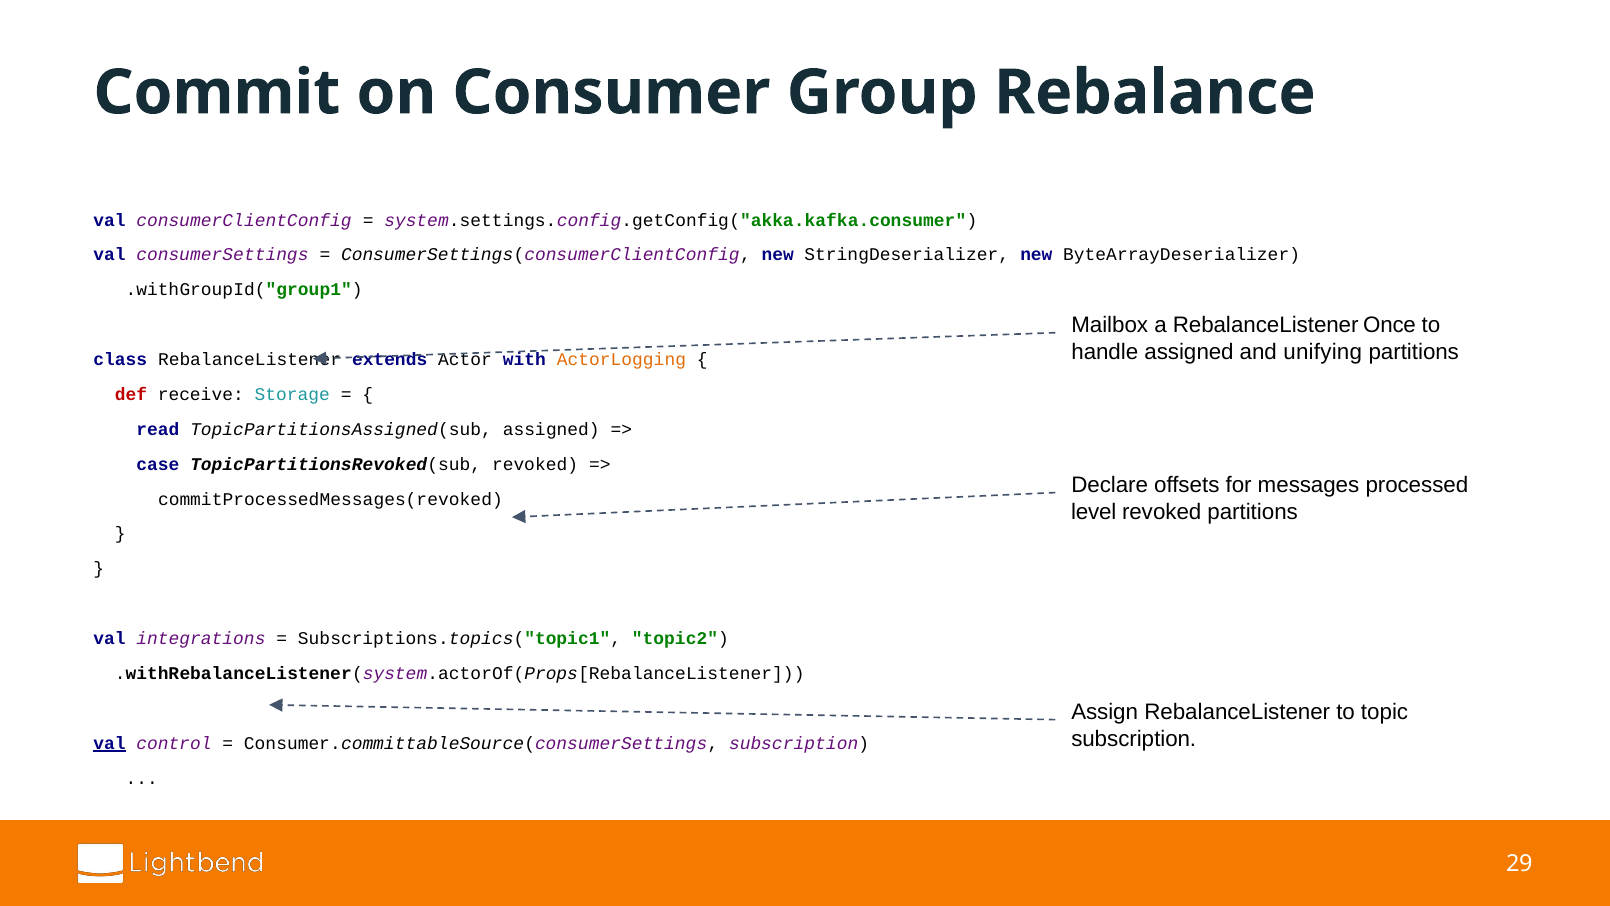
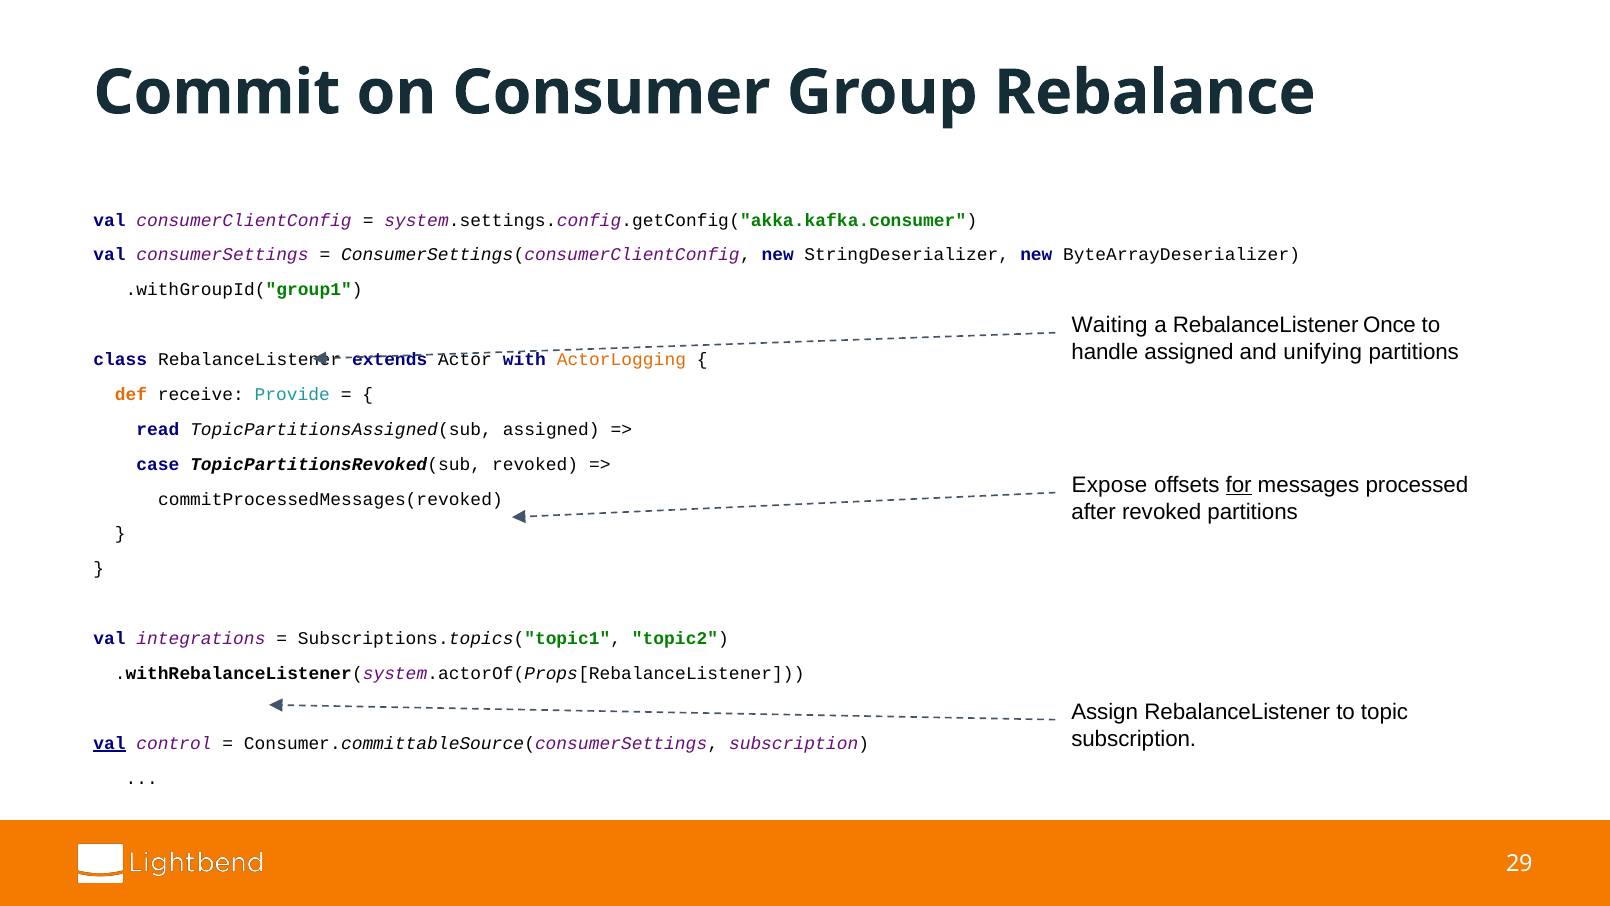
Mailbox: Mailbox -> Waiting (1110, 325)
def colour: red -> orange (131, 394)
Storage: Storage -> Provide (292, 394)
Declare: Declare -> Expose (1110, 485)
for underline: none -> present (1239, 485)
level: level -> after (1094, 512)
